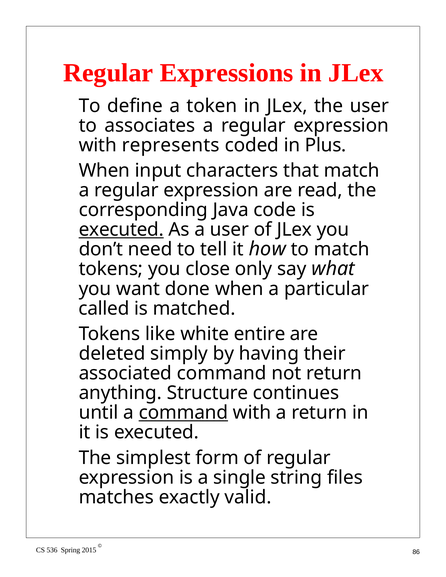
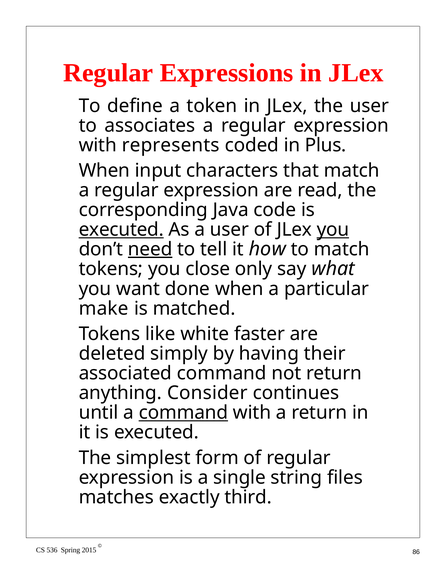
you underline: none -> present (333, 230)
need underline: none -> present (150, 249)
called: called -> make (104, 309)
entire: entire -> faster (260, 334)
Structure: Structure -> Consider (207, 393)
valid: valid -> third (248, 497)
